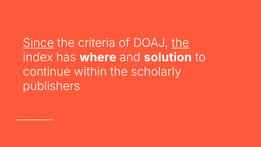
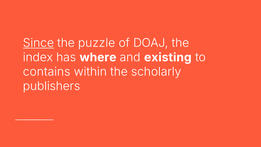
criteria: criteria -> puzzle (97, 43)
the underline: present -> none (180, 43)
solution: solution -> existing (168, 57)
continue: continue -> contains (47, 72)
